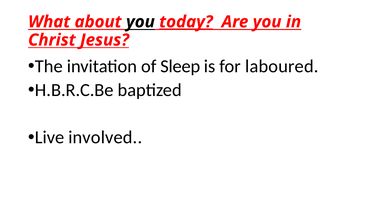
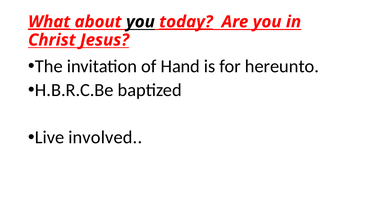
What underline: none -> present (49, 22)
Sleep: Sleep -> Hand (180, 66)
laboured: laboured -> hereunto (282, 66)
